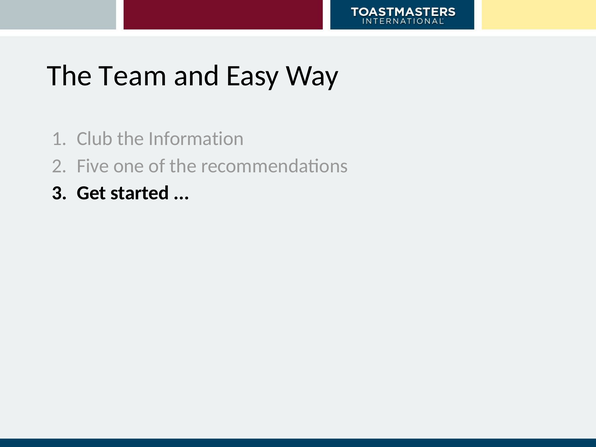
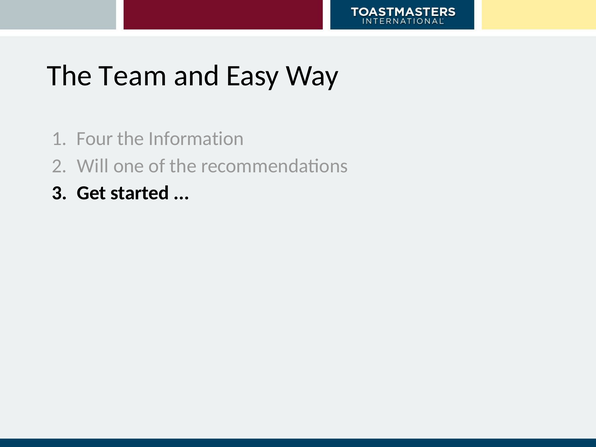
Club: Club -> Four (95, 139)
Five: Five -> Will (93, 166)
